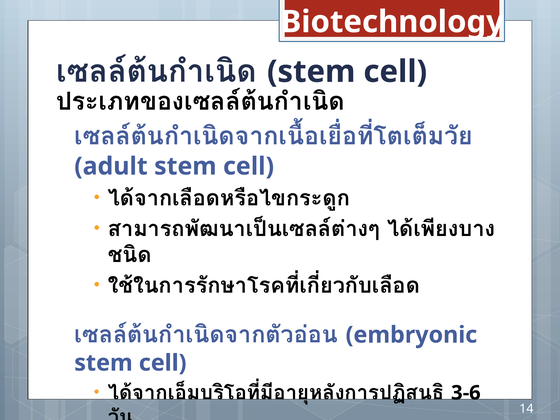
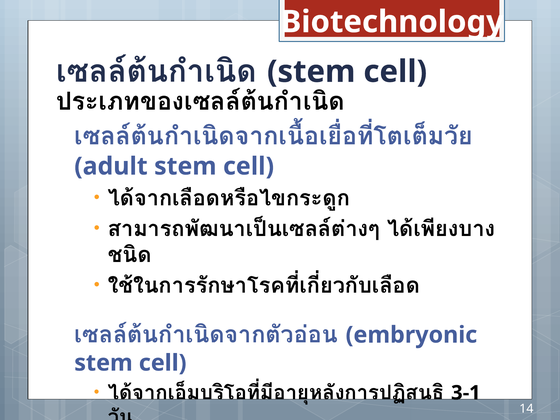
3-6: 3-6 -> 3-1 (466, 393)
